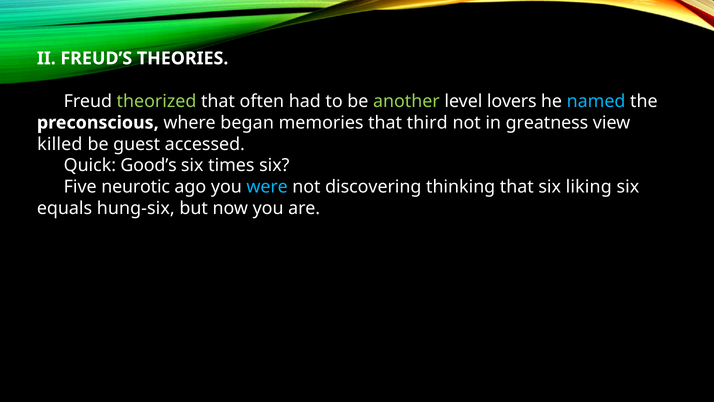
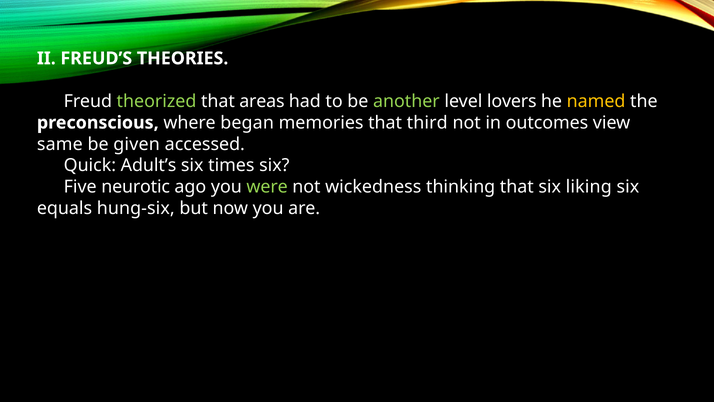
often: often -> areas (262, 101)
named colour: light blue -> yellow (596, 101)
greatness: greatness -> outcomes (547, 123)
killed: killed -> same (60, 144)
guest: guest -> given (137, 144)
Good’s: Good’s -> Adult’s (149, 165)
were colour: light blue -> light green (267, 187)
discovering: discovering -> wickedness (373, 187)
